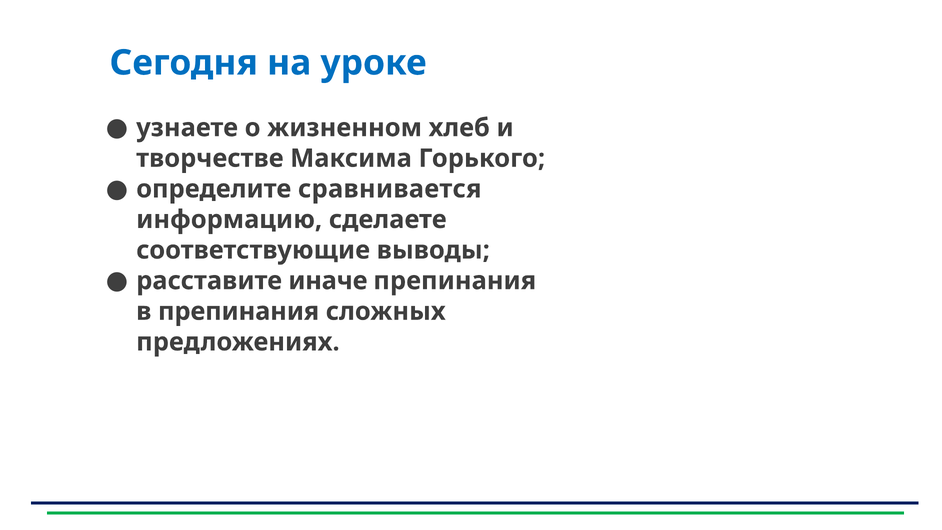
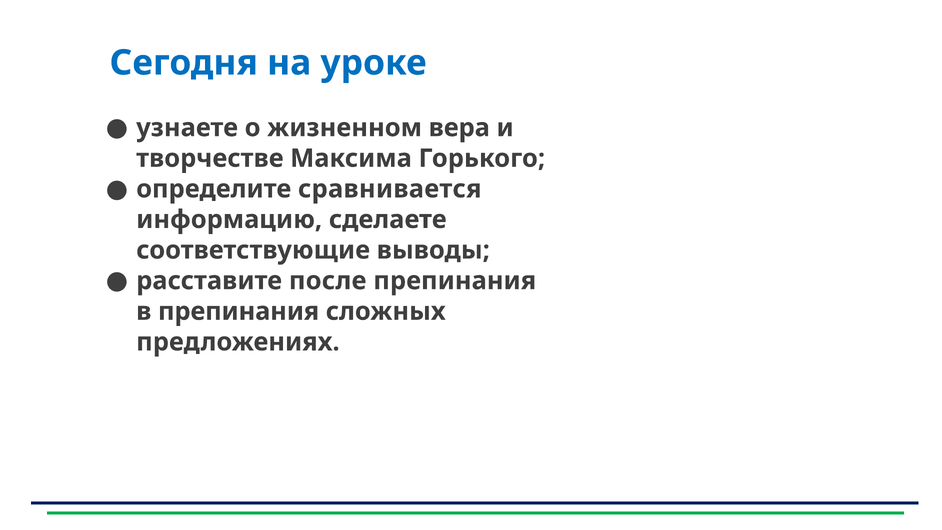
хлеб: хлеб -> вера (459, 128)
иначе: иначе -> после (328, 281)
